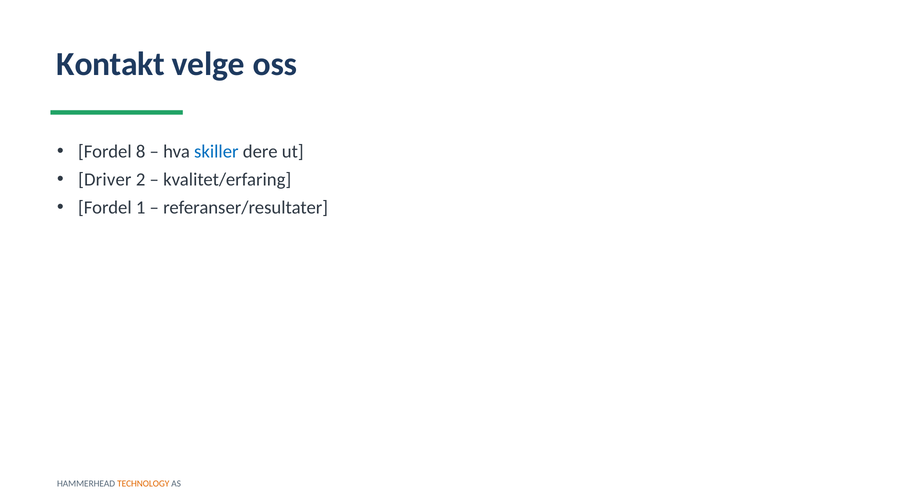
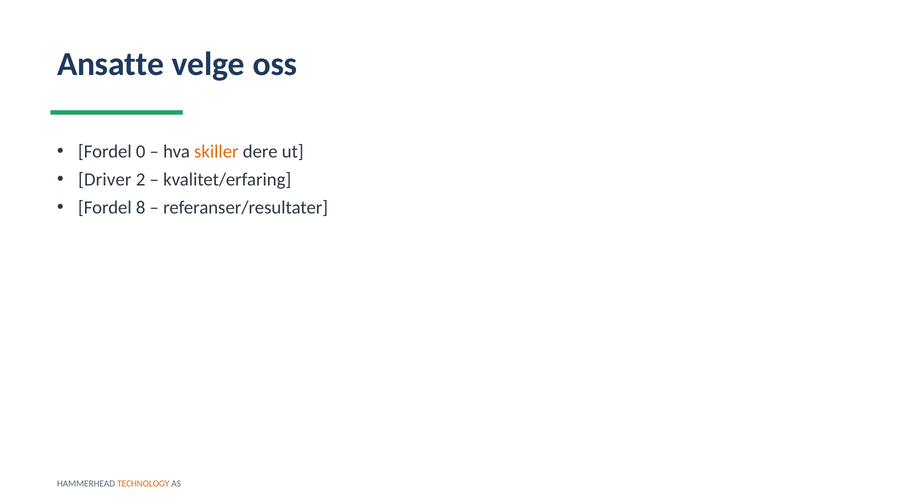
Kontakt: Kontakt -> Ansatte (111, 64)
8: 8 -> 0 (141, 152)
skiller colour: blue -> orange (216, 152)
1: 1 -> 8 (141, 208)
